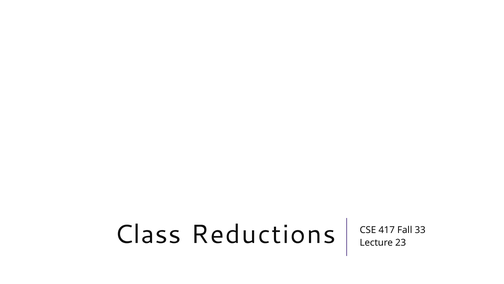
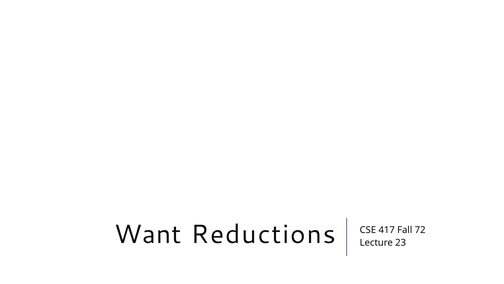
Class: Class -> Want (148, 234)
33: 33 -> 72 (420, 230)
